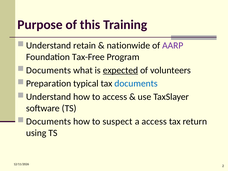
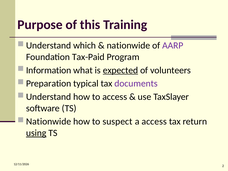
retain: retain -> which (85, 45)
Tax-Free: Tax-Free -> Tax-Paid (88, 57)
Documents: Documents -> Information (49, 70)
documents colour: blue -> purple (136, 84)
Documents: Documents -> Nationwide (49, 122)
using underline: none -> present (36, 133)
